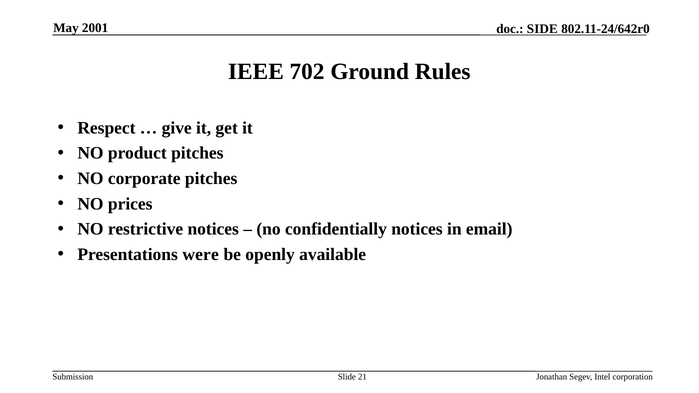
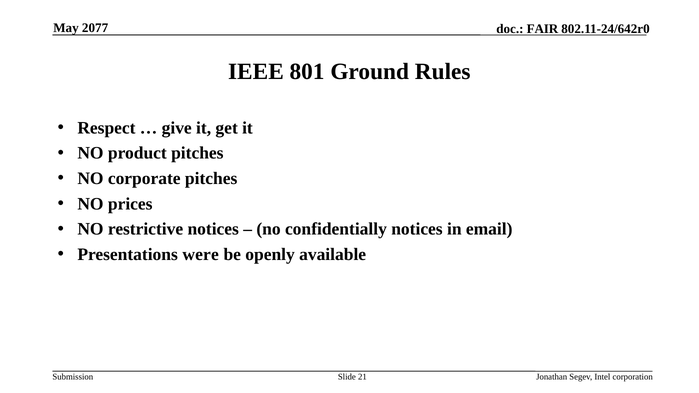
2001: 2001 -> 2077 (95, 28)
SIDE: SIDE -> FAIR (542, 29)
702: 702 -> 801 (307, 71)
